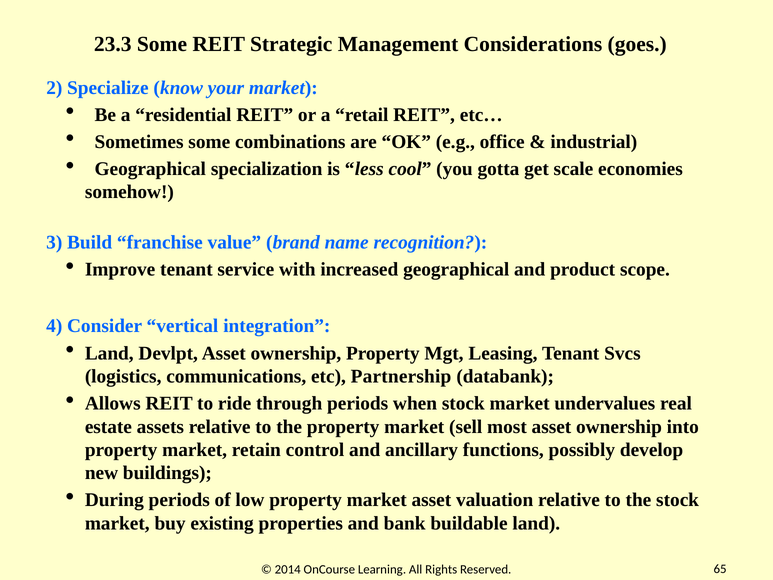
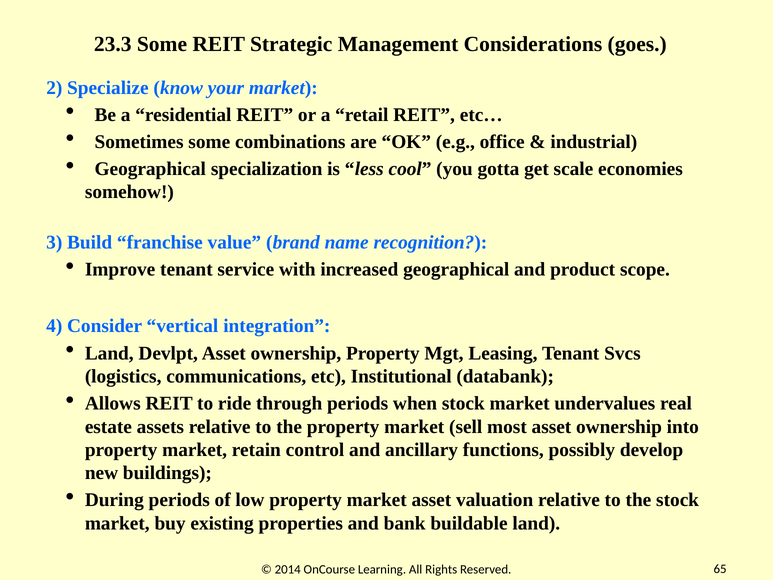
Partnership: Partnership -> Institutional (401, 376)
